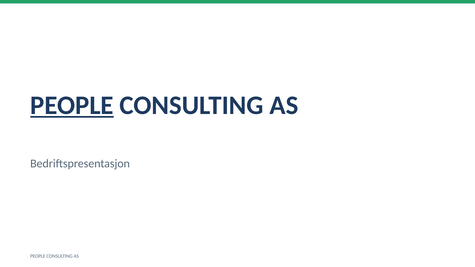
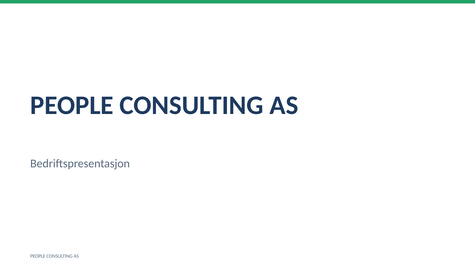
PEOPLE underline: present -> none (72, 105)
